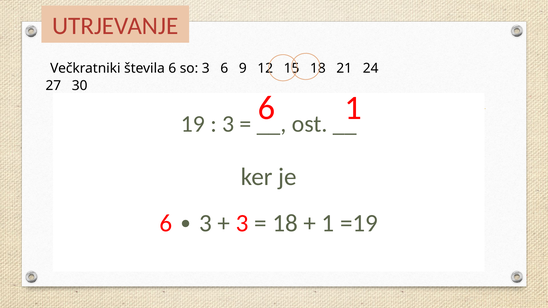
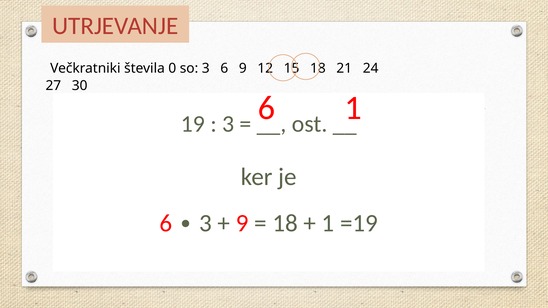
števila 6: 6 -> 0 (172, 68)
3: 3 -> 9 (242, 223)
